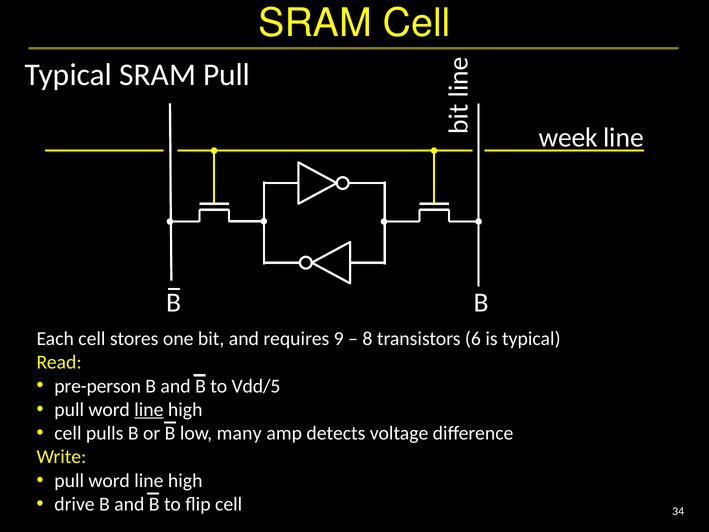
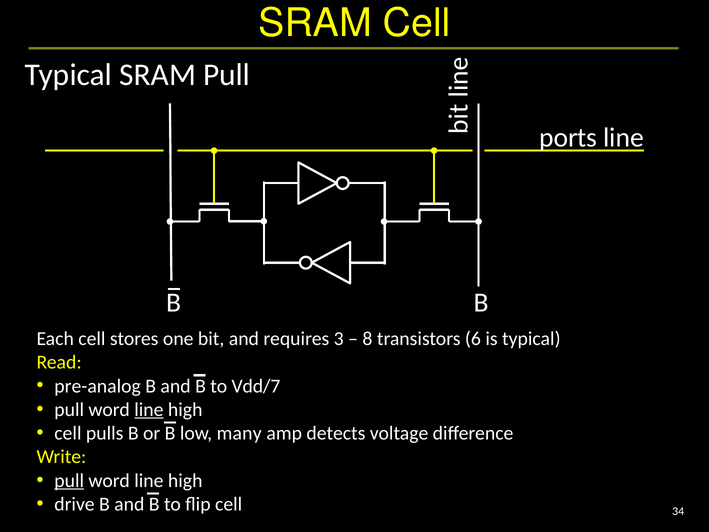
week: week -> ports (568, 138)
9: 9 -> 3 (339, 339)
pre-person: pre-person -> pre-analog (98, 386)
Vdd/5: Vdd/5 -> Vdd/7 (256, 386)
pull underline: none -> present (69, 480)
